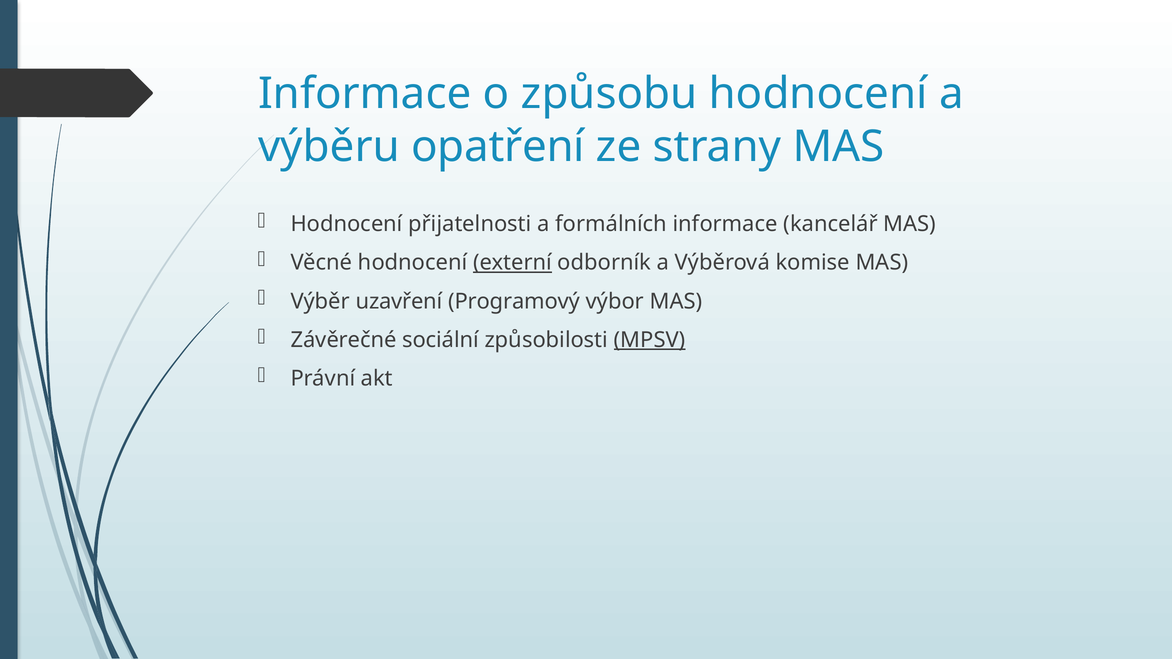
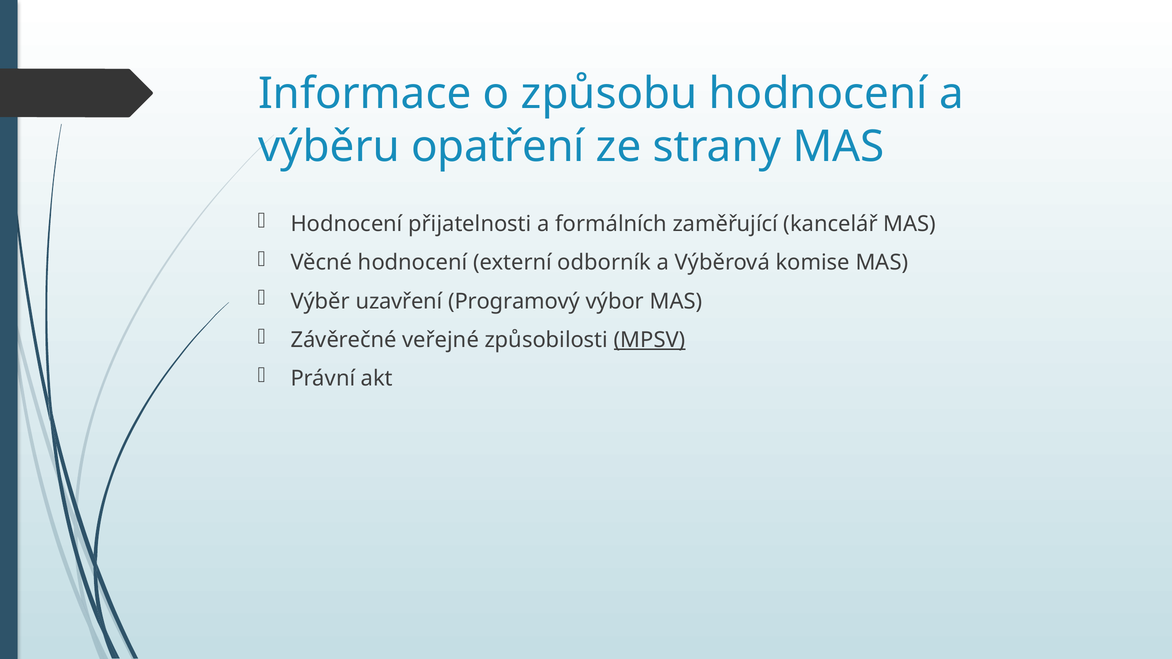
formálních informace: informace -> zaměřující (725, 224)
externí underline: present -> none (512, 263)
sociální: sociální -> veřejné (441, 340)
